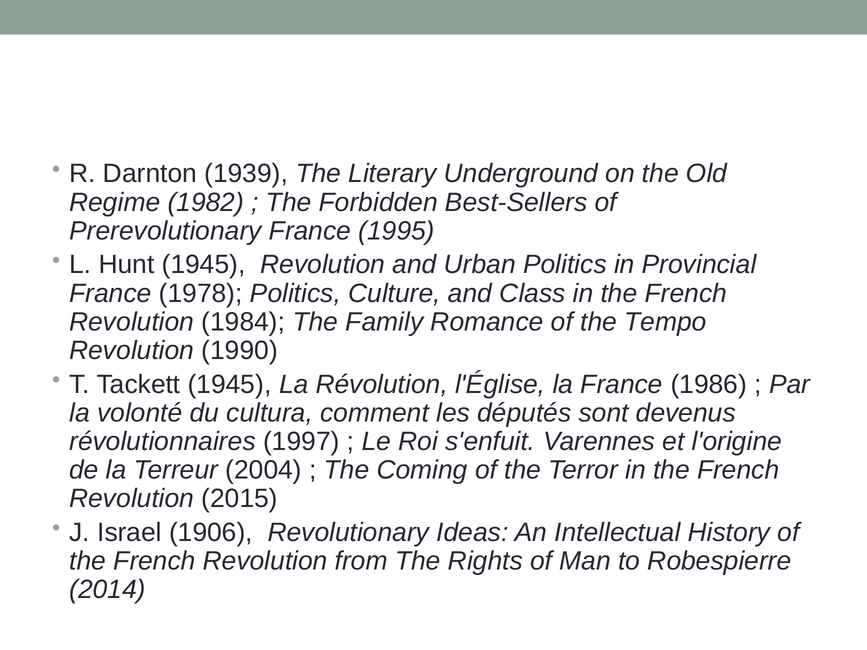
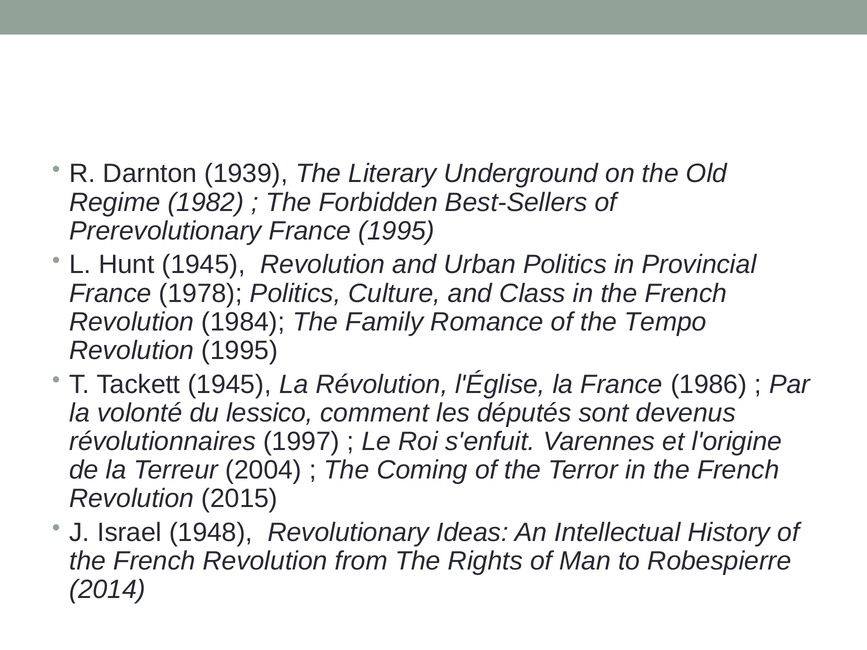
Revolution 1990: 1990 -> 1995 (240, 351)
cultura: cultura -> lessico (270, 413)
1906: 1906 -> 1948 (211, 533)
